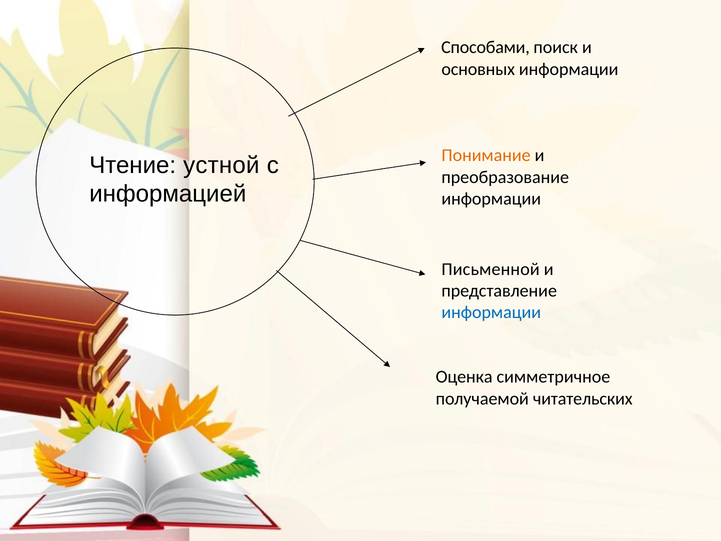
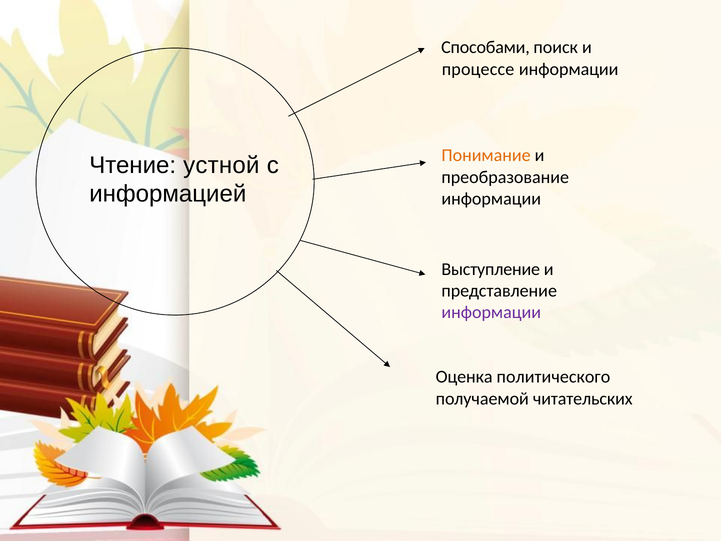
основных: основных -> процессе (478, 69)
Письменной: Письменной -> Выступление (491, 269)
информации colour: blue -> purple (491, 312)
симметричное: симметричное -> политического (553, 377)
